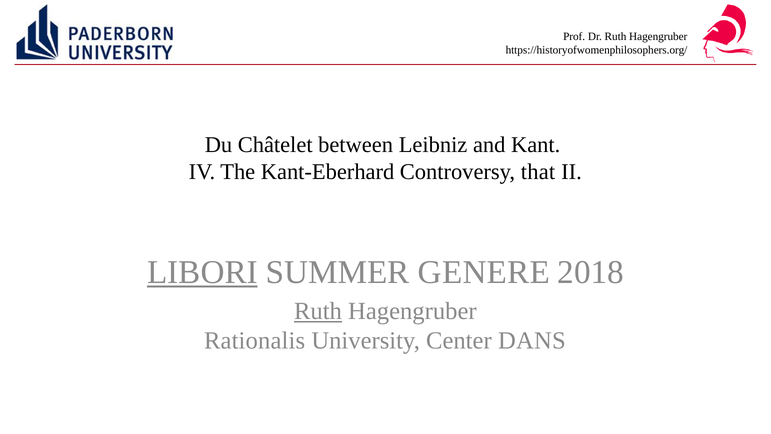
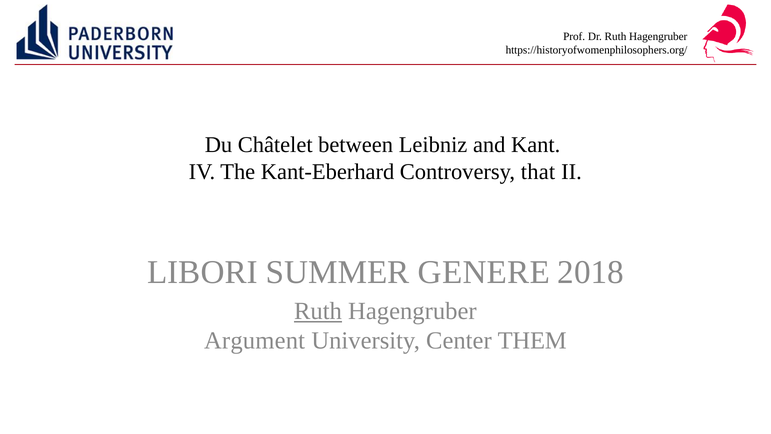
LIBORI underline: present -> none (202, 272)
Rationalis: Rationalis -> Argument (255, 341)
DANS: DANS -> THEM (532, 341)
